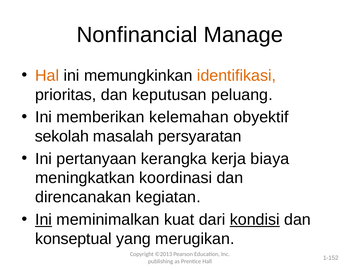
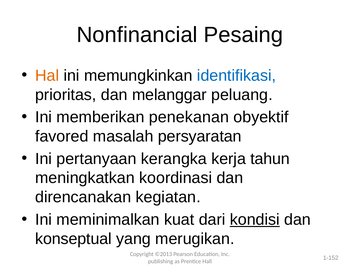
Manage: Manage -> Pesaing (243, 35)
identifikasi colour: orange -> blue (237, 76)
keputusan: keputusan -> melanggar (169, 95)
kelemahan: kelemahan -> penekanan (189, 117)
sekolah: sekolah -> favored (62, 136)
biaya: biaya -> tahun (270, 159)
Ini underline: present -> none (44, 220)
